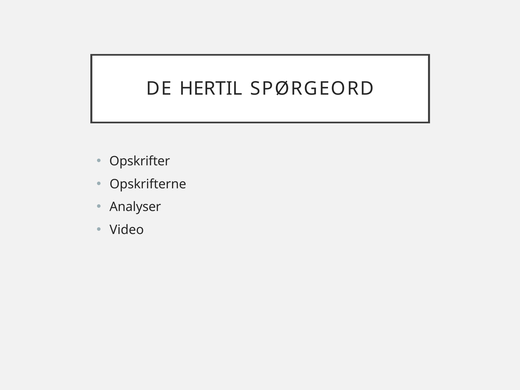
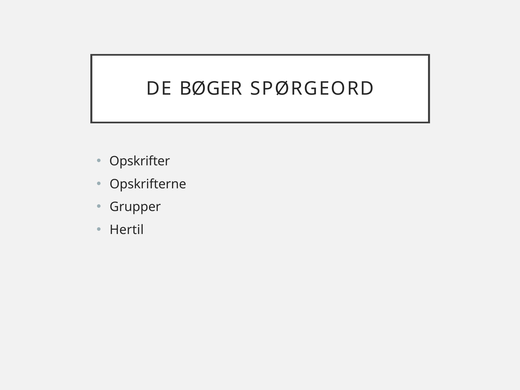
HERTIL: HERTIL -> BØGER (211, 89)
Analyser: Analyser -> Grupper (135, 207)
Video: Video -> Hertil (127, 230)
